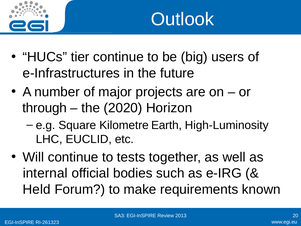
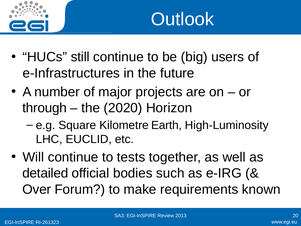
tier: tier -> still (80, 57)
internal: internal -> detailed (45, 173)
Held: Held -> Over (37, 189)
